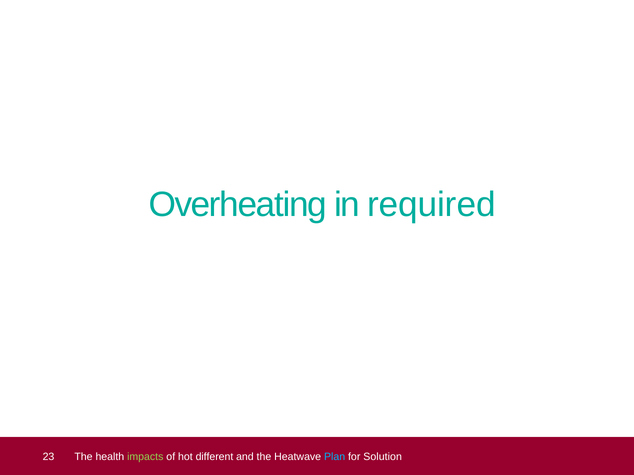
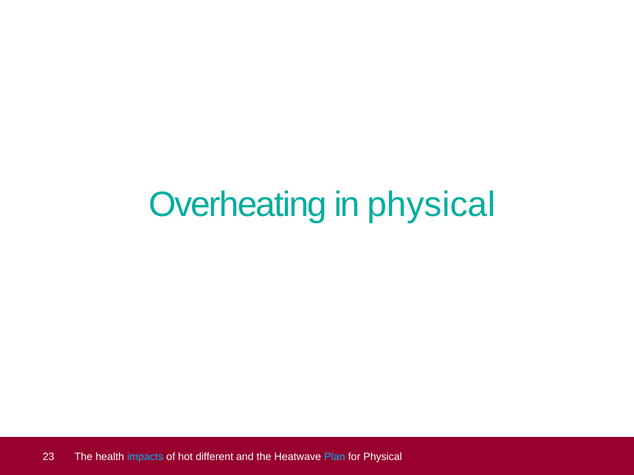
in required: required -> physical (431, 205)
impacts colour: light green -> light blue (145, 457)
for Solution: Solution -> Physical (383, 457)
